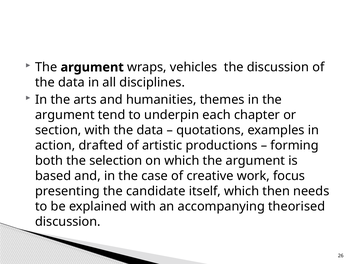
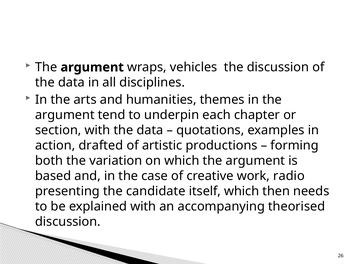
selection: selection -> variation (116, 161)
focus: focus -> radio (289, 176)
